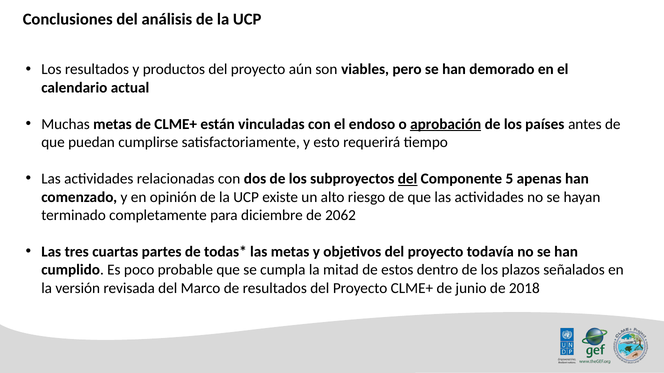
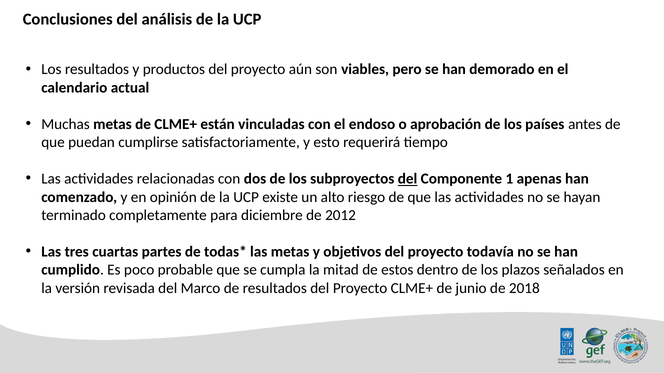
aprobación underline: present -> none (446, 124)
5: 5 -> 1 (509, 179)
2062: 2062 -> 2012 (341, 216)
